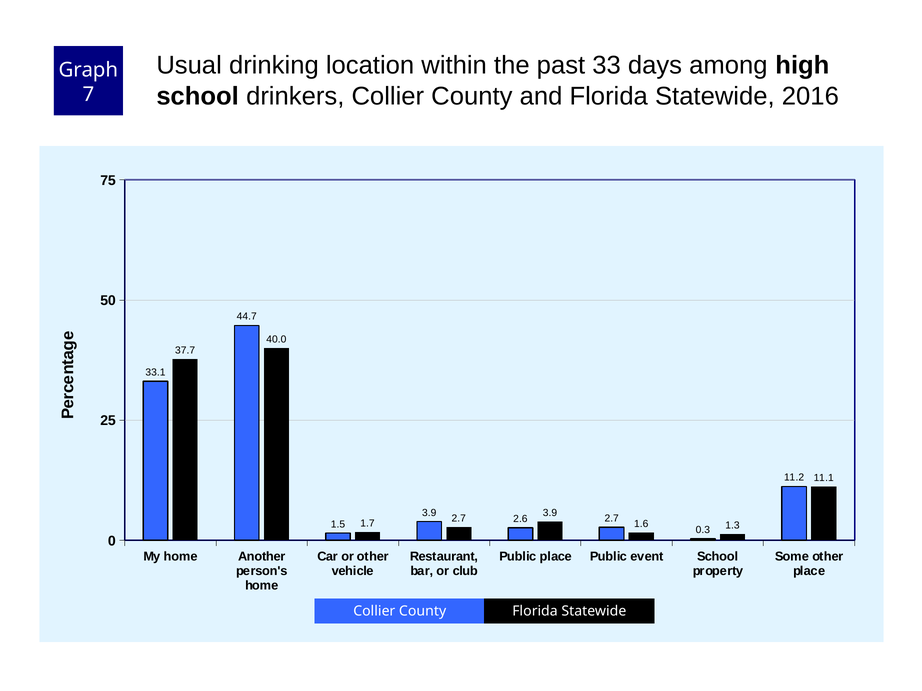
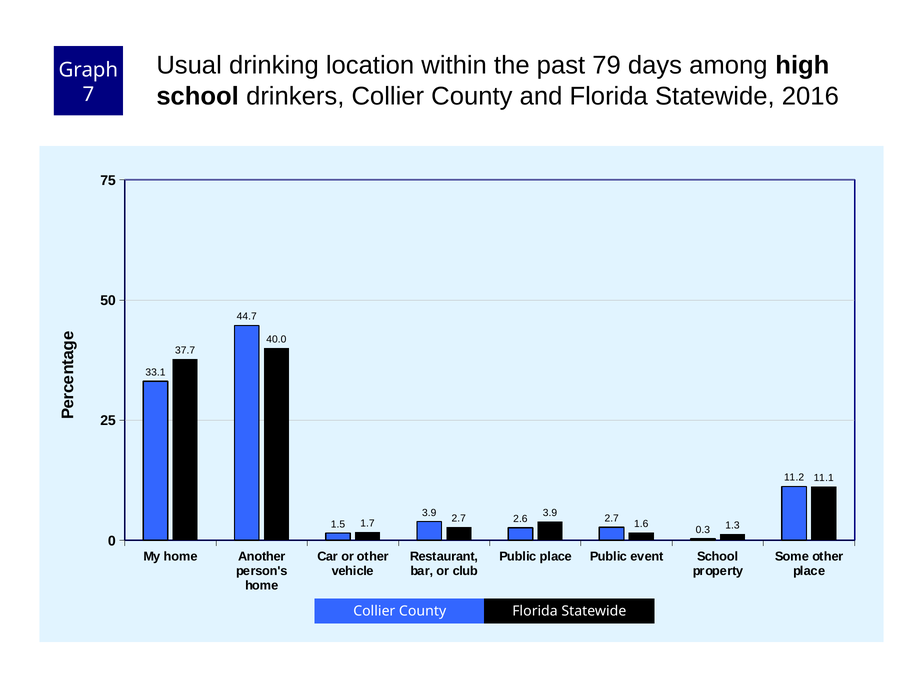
33: 33 -> 79 (607, 66)
